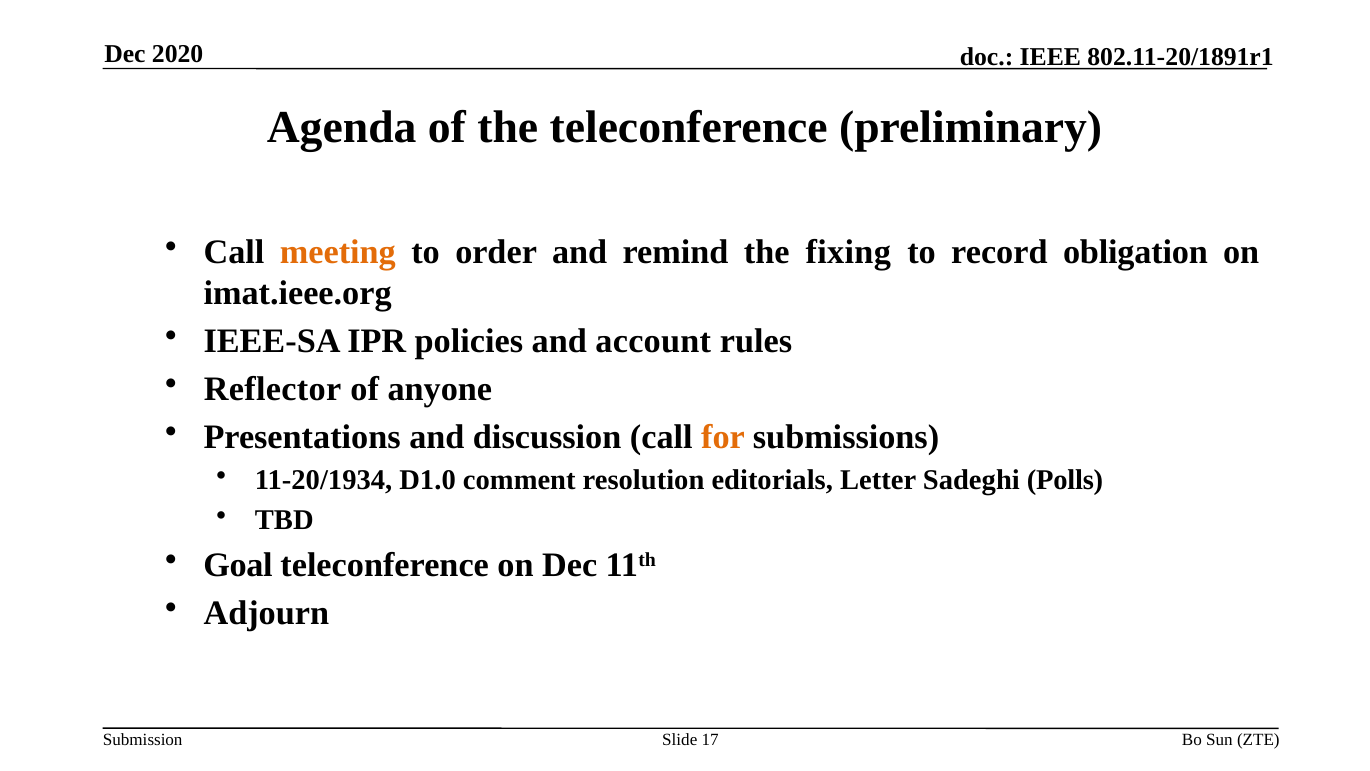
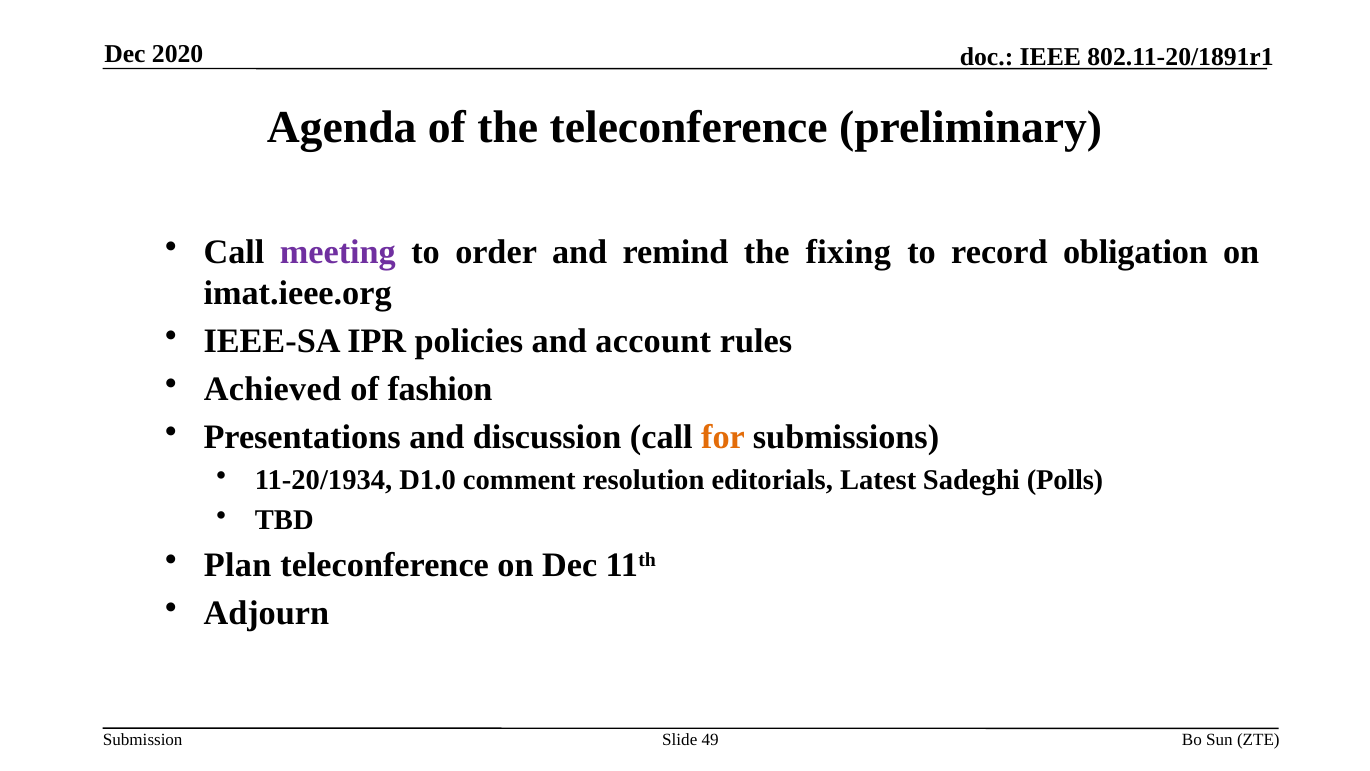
meeting colour: orange -> purple (338, 252)
Reflector: Reflector -> Achieved (273, 389)
anyone: anyone -> fashion (440, 389)
Letter: Letter -> Latest (878, 480)
Goal: Goal -> Plan (238, 565)
17: 17 -> 49 (710, 739)
